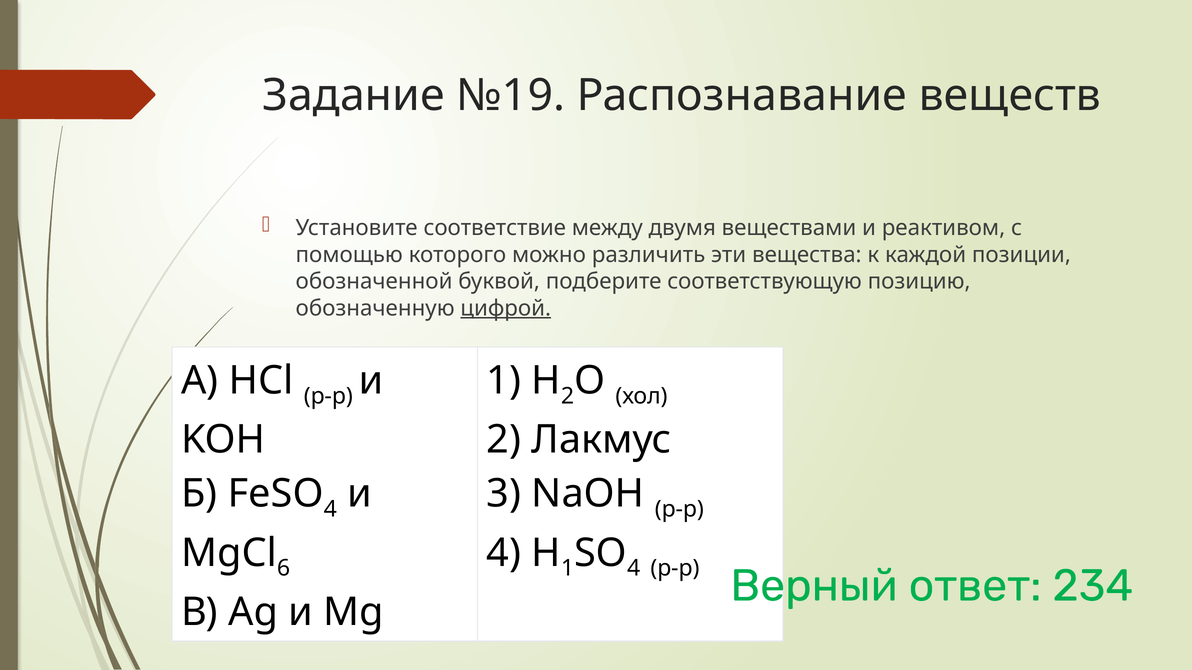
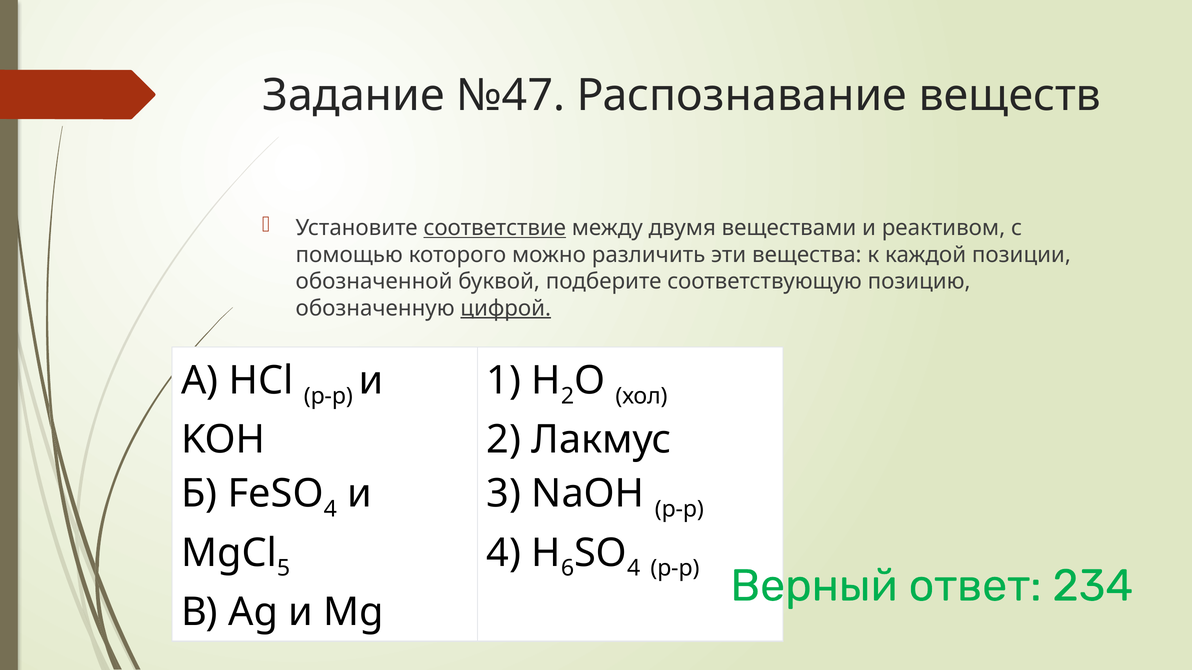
№19: №19 -> №47 (511, 95)
соответствие underline: none -> present (495, 228)
6: 6 -> 5 (284, 569)
1: 1 -> 6 (568, 569)
